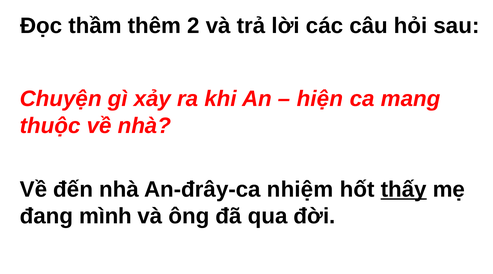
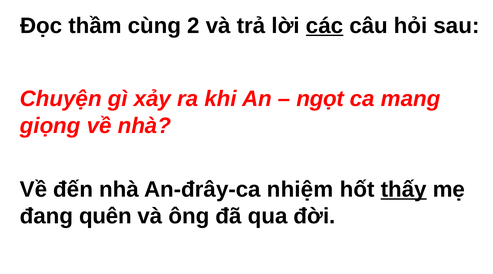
thêm: thêm -> cùng (154, 26)
các underline: none -> present (325, 26)
hiện: hiện -> ngọt (320, 99)
thuộc: thuộc -> giọng (50, 126)
mình: mình -> quên (105, 216)
